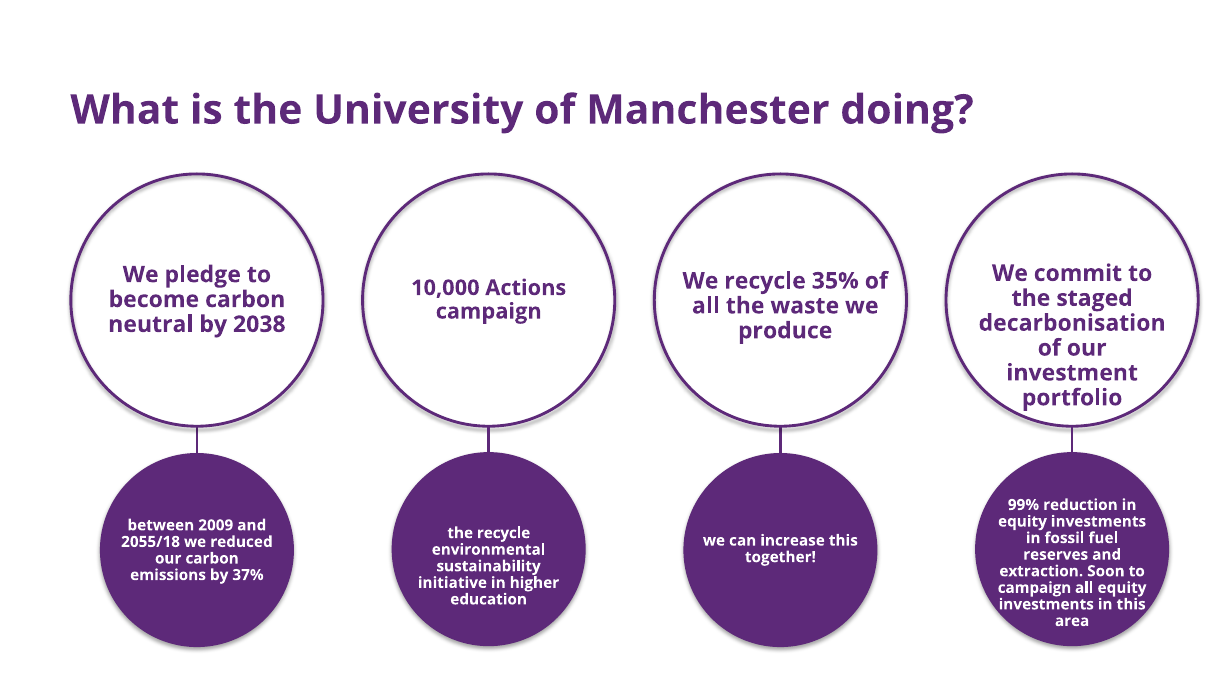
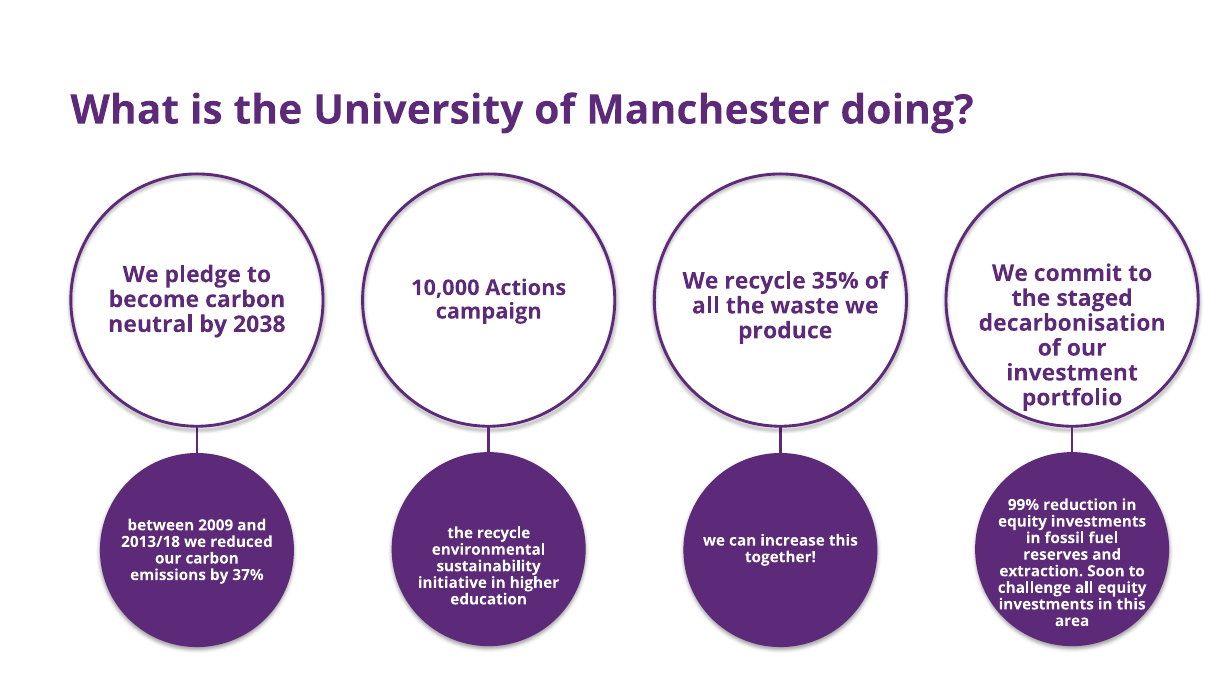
2055/18: 2055/18 -> 2013/18 (151, 542)
campaign: campaign -> challenge (1034, 588)
